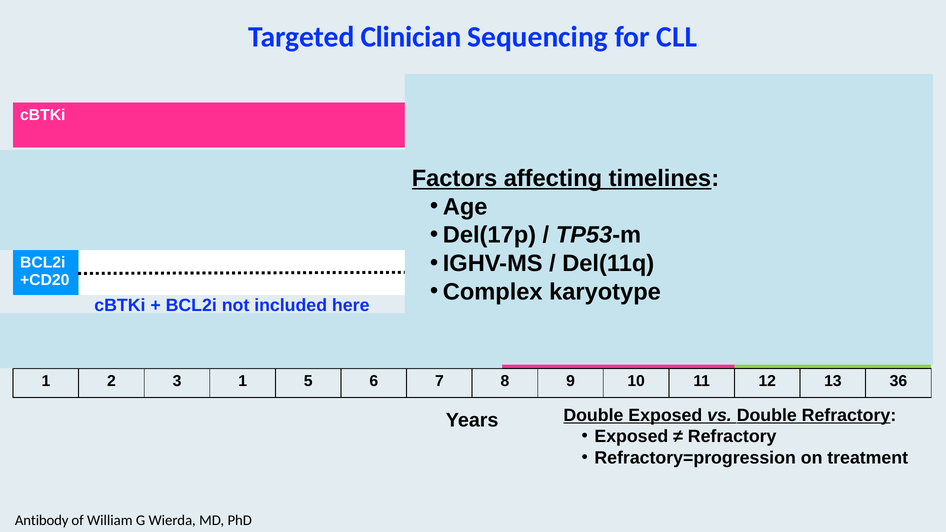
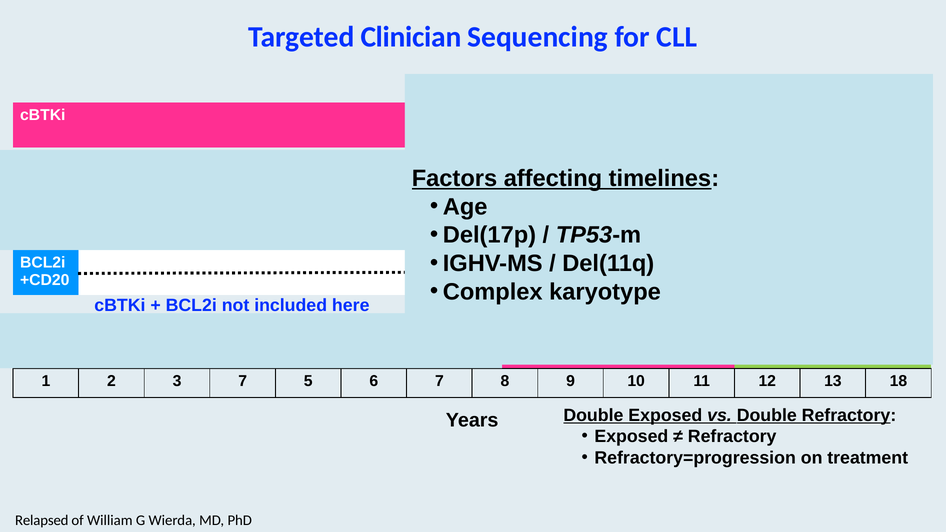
3 1: 1 -> 7 (243, 381)
36: 36 -> 18 (898, 381)
Antibody: Antibody -> Relapsed (42, 520)
